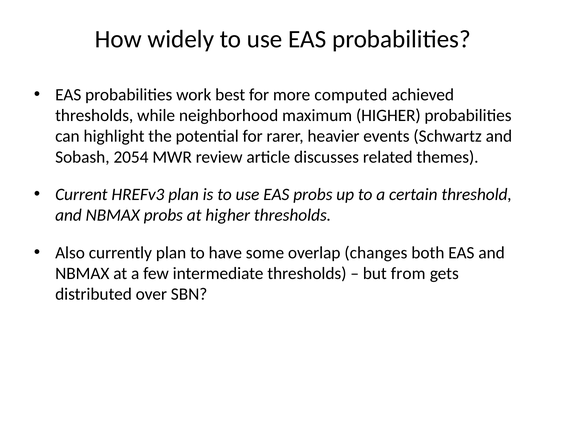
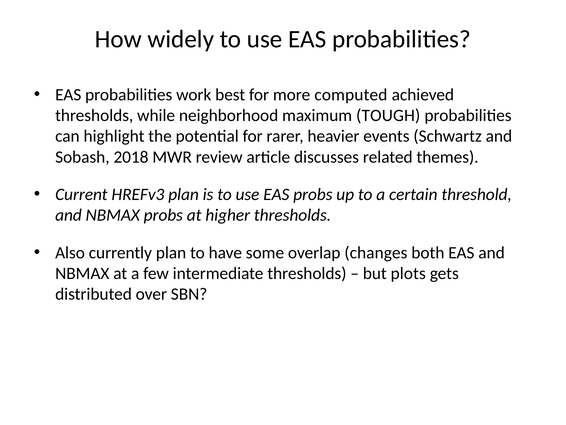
maximum HIGHER: HIGHER -> TOUGH (388, 115)
2054: 2054 -> 2018 (131, 157)
from: from -> plots (408, 273)
